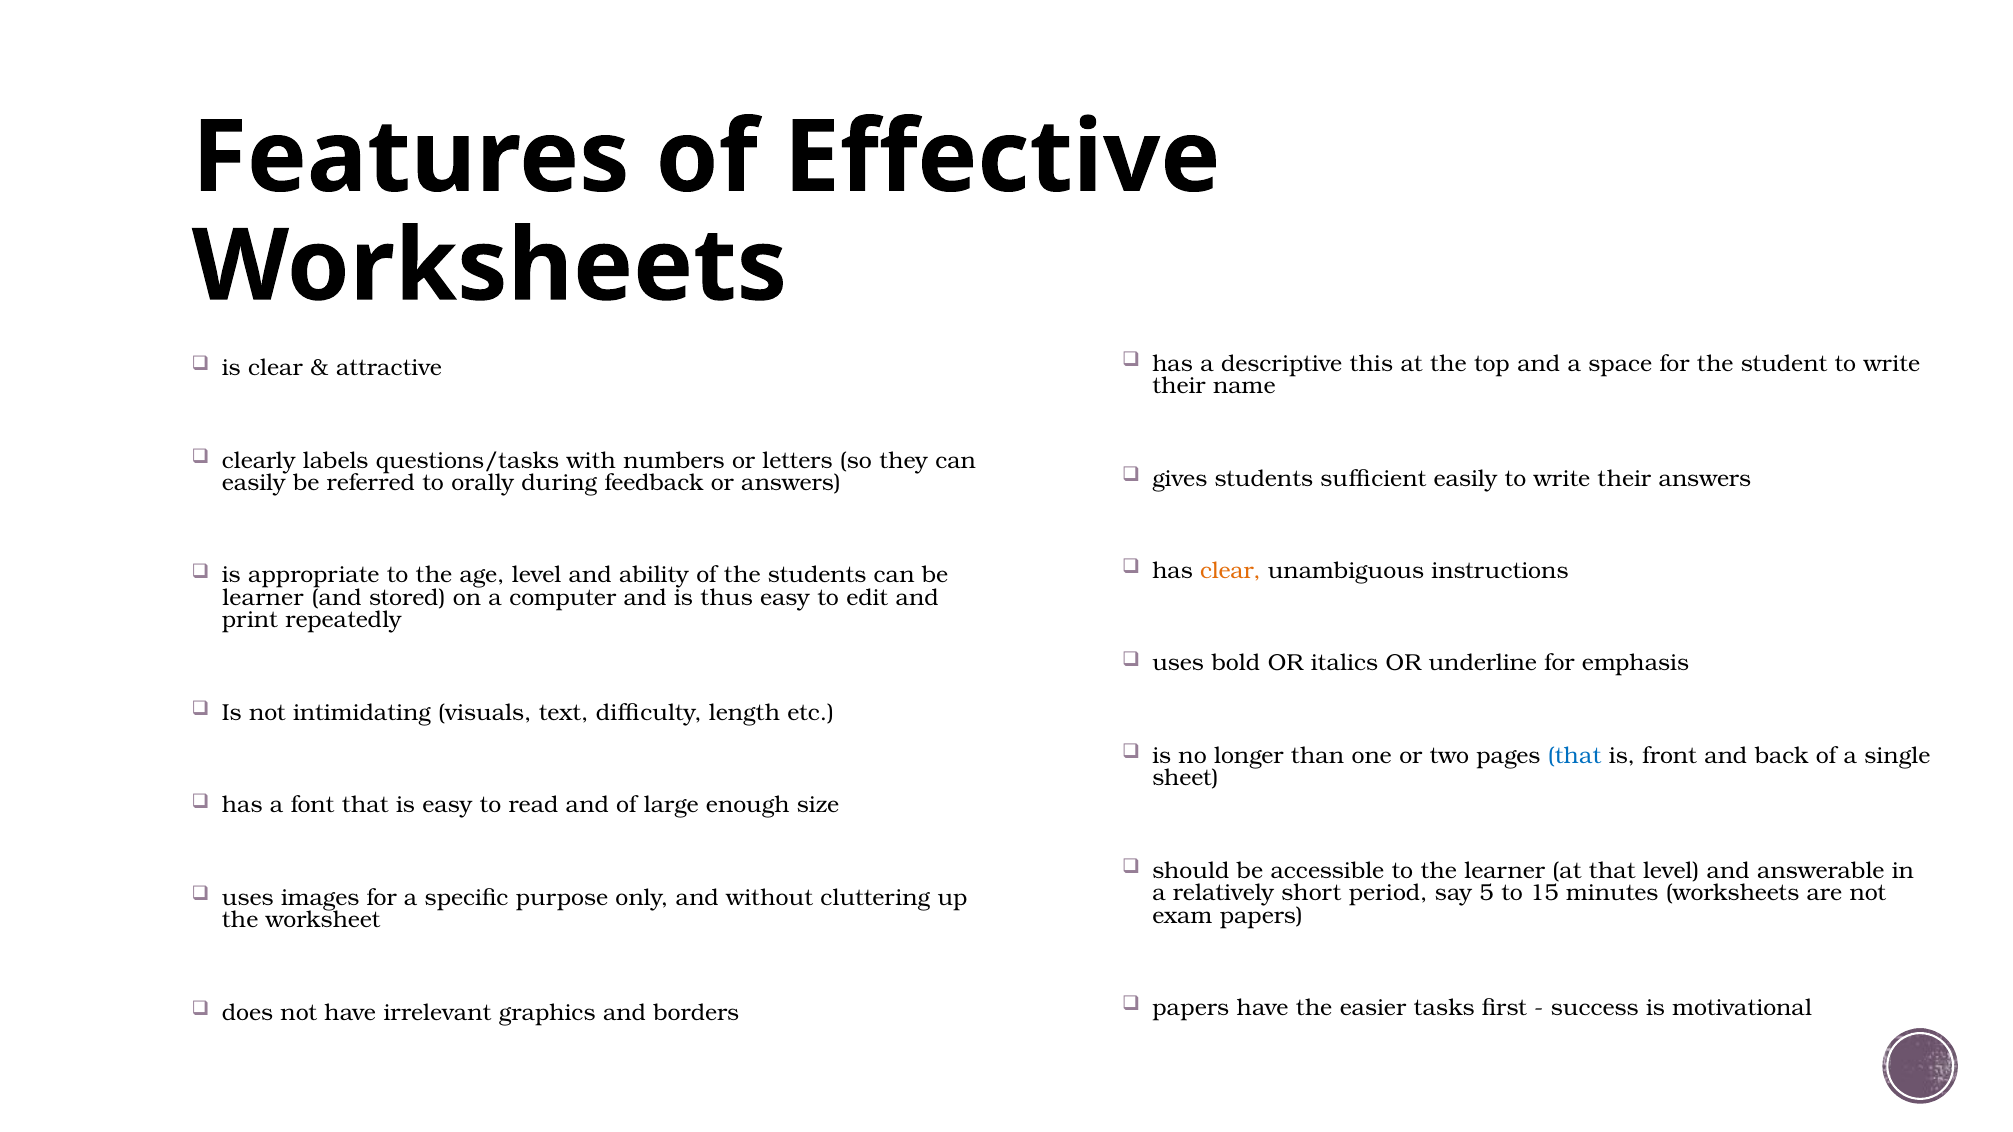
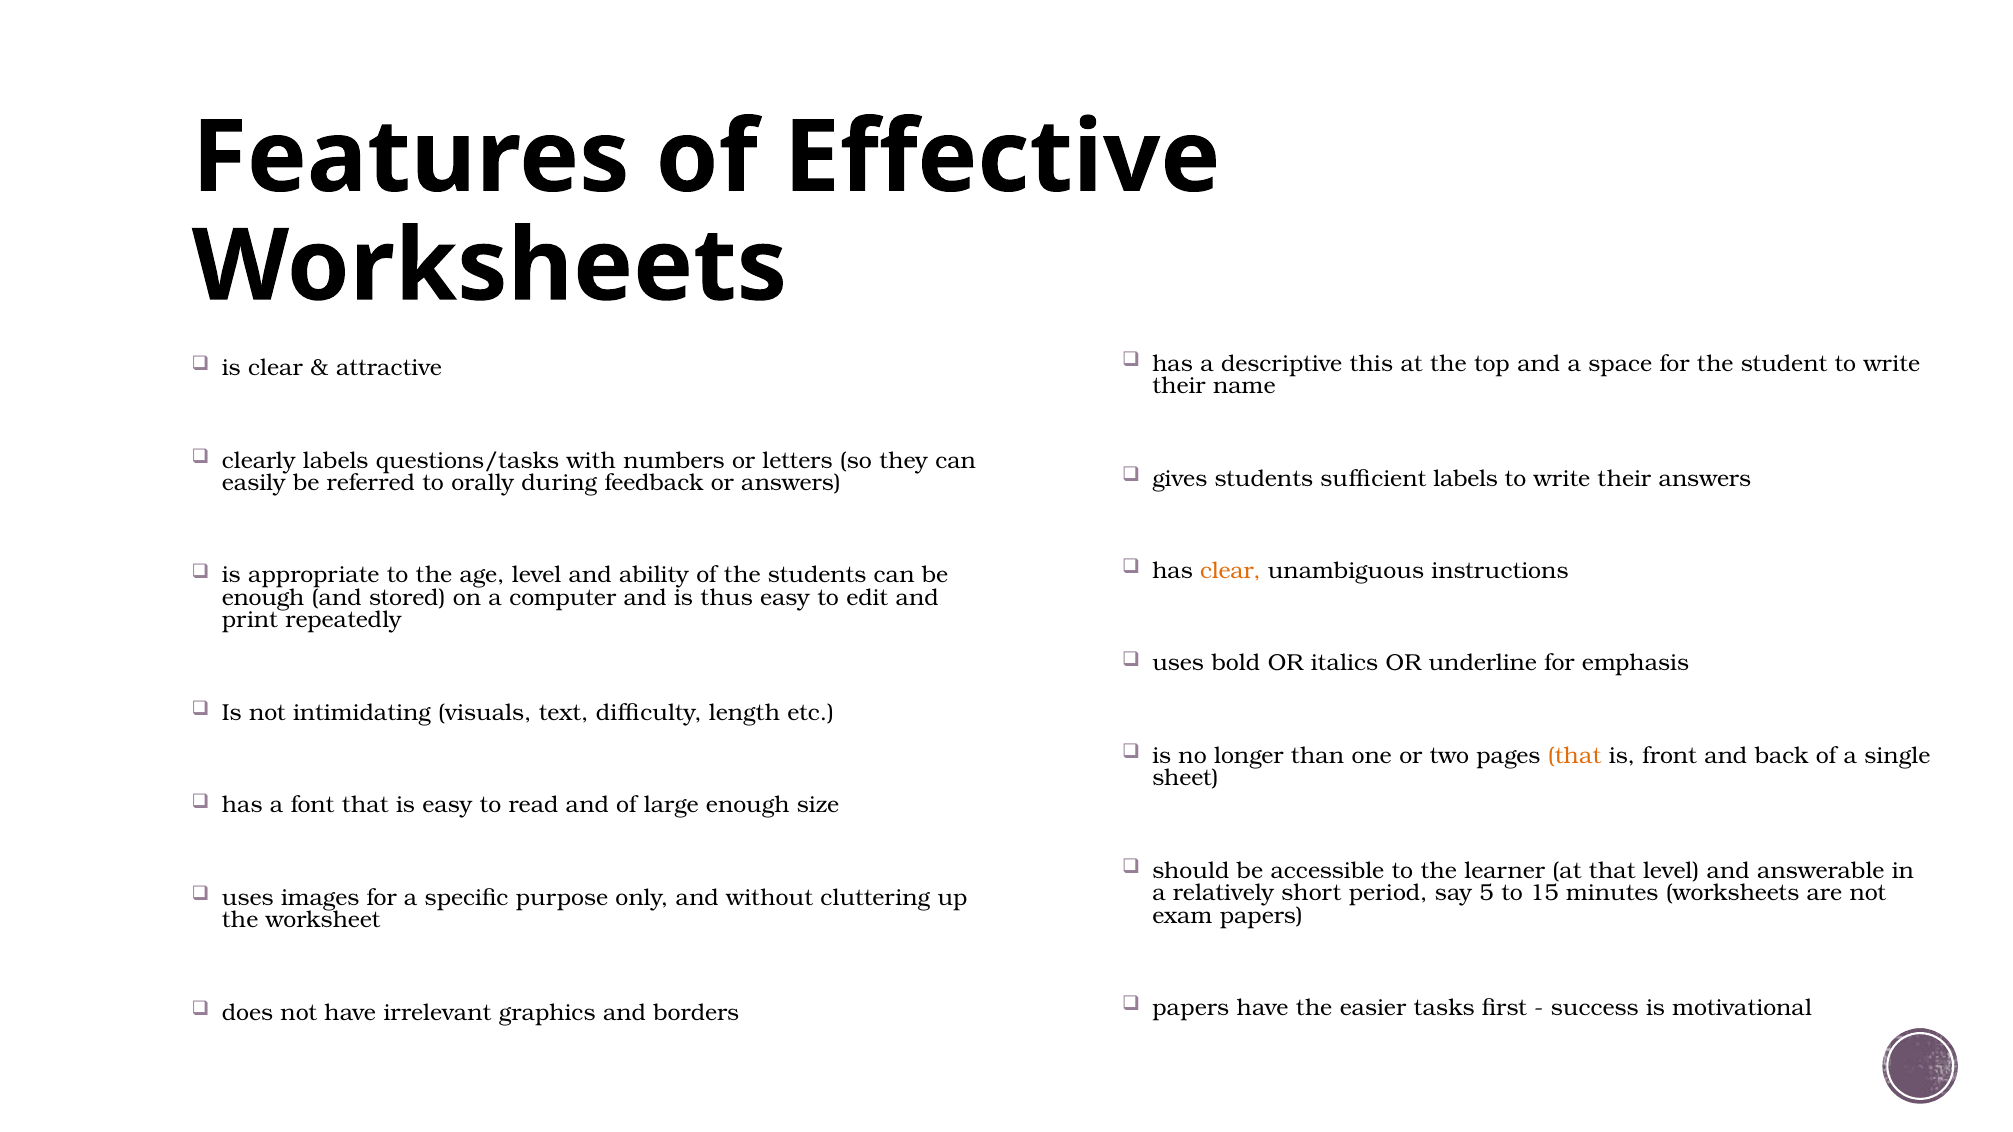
sufficient easily: easily -> labels (1466, 479)
learner: learner -> enough (263, 598)
that colour: blue -> orange (1575, 756)
